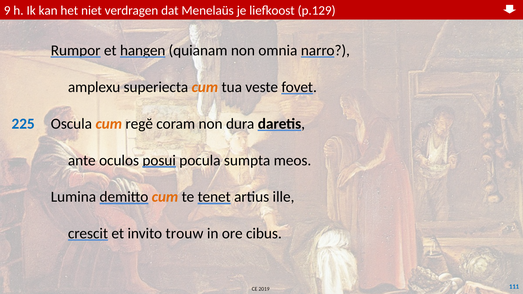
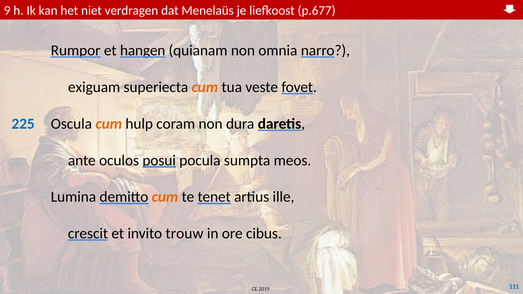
p.129: p.129 -> p.677 (317, 11)
amplexu: amplexu -> exiguam (94, 87)
regĕ: regĕ -> hulp (139, 124)
